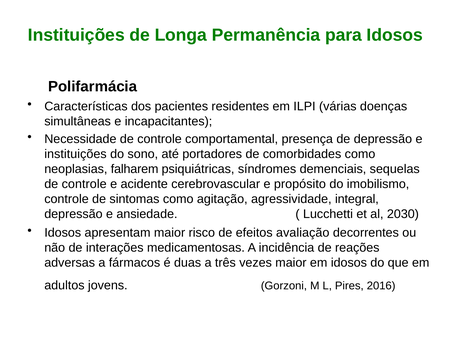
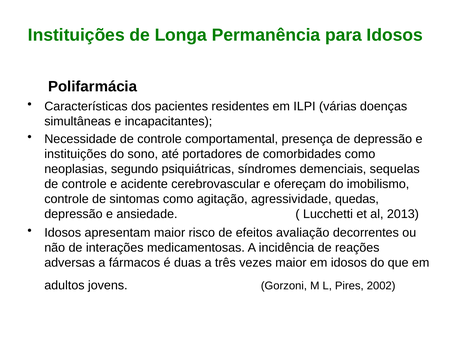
falharem: falharem -> segundo (135, 169)
propósito: propósito -> ofereçam (300, 184)
integral: integral -> quedas (357, 199)
2030: 2030 -> 2013 (403, 214)
2016: 2016 -> 2002 (381, 286)
